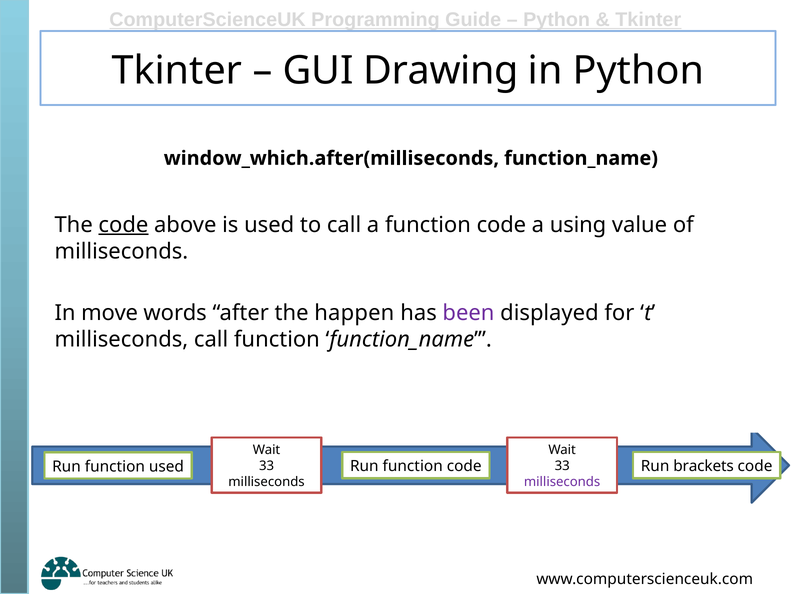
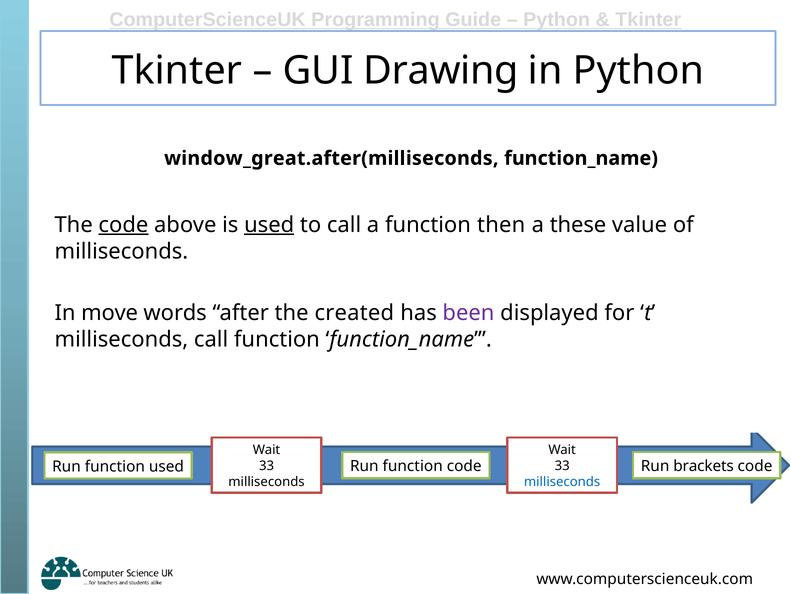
window_which.after(milliseconds: window_which.after(milliseconds -> window_great.after(milliseconds (331, 158)
used underline: none -> present (269, 225)
a function code: code -> then (501, 225)
using: using -> these (578, 225)
happen: happen -> created (354, 313)
milliseconds colour: purple -> blue (562, 481)
